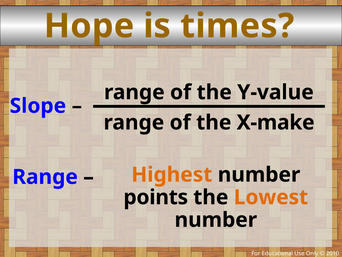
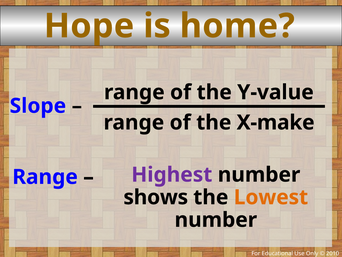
times: times -> home (237, 26)
Highest colour: orange -> purple (172, 174)
points: points -> shows (156, 197)
